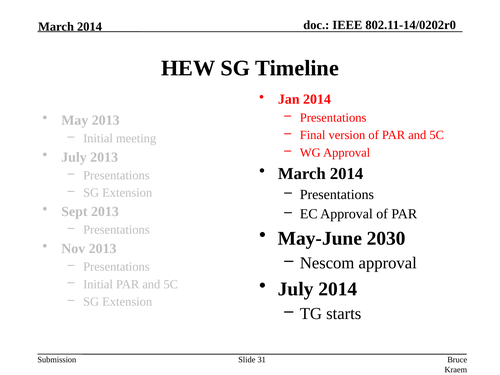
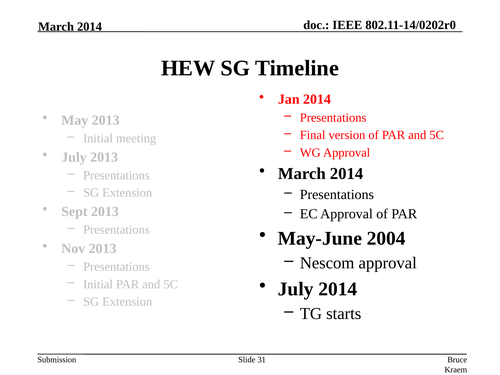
2030: 2030 -> 2004 (386, 238)
